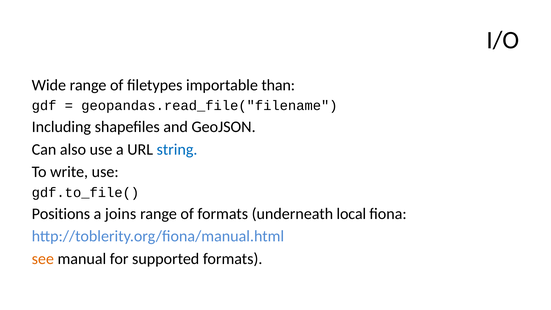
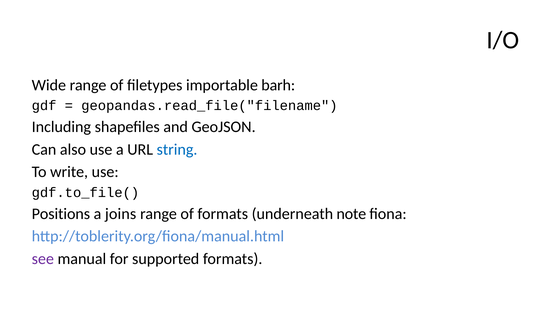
than: than -> barh (278, 85)
local: local -> note (351, 214)
see colour: orange -> purple (43, 259)
